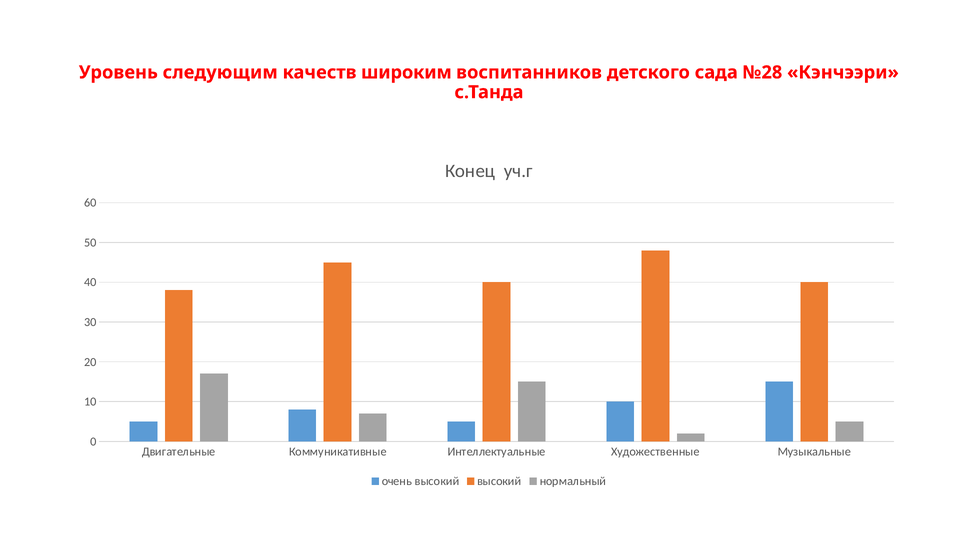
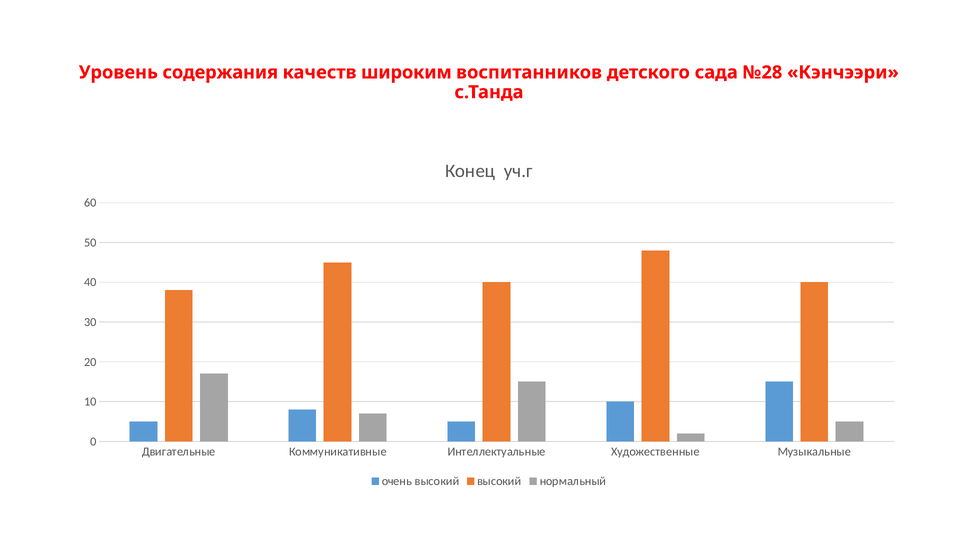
следующим: следующим -> содержания (220, 72)
